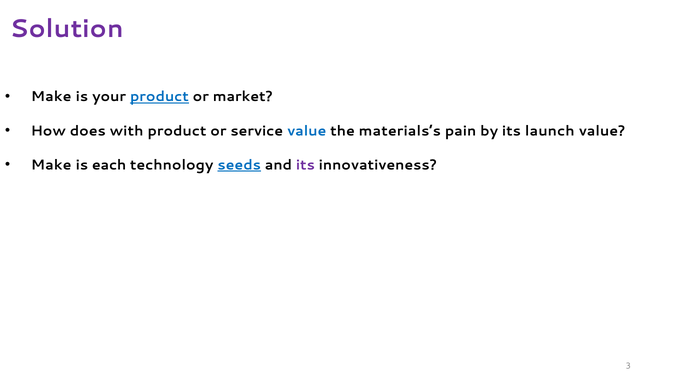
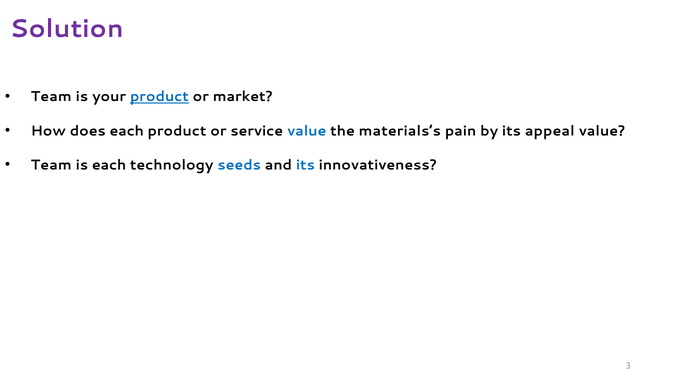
Make: Make -> Team (51, 97)
does with: with -> each (127, 131)
launch: launch -> appeal (550, 131)
Make: Make -> Team (51, 165)
seeds underline: present -> none (239, 165)
its colour: purple -> blue (305, 165)
